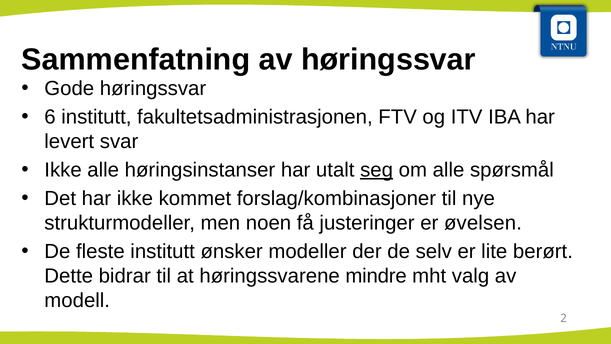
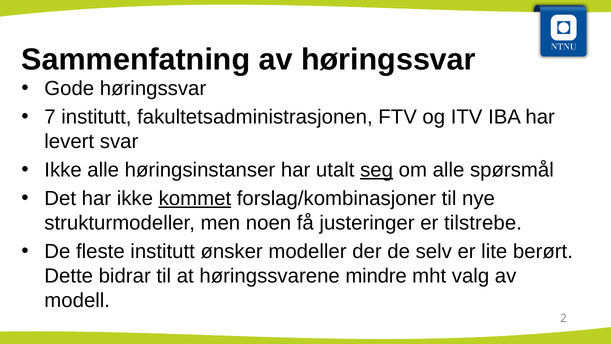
6: 6 -> 7 (50, 117)
kommet underline: none -> present (195, 198)
øvelsen: øvelsen -> tilstrebe (483, 223)
